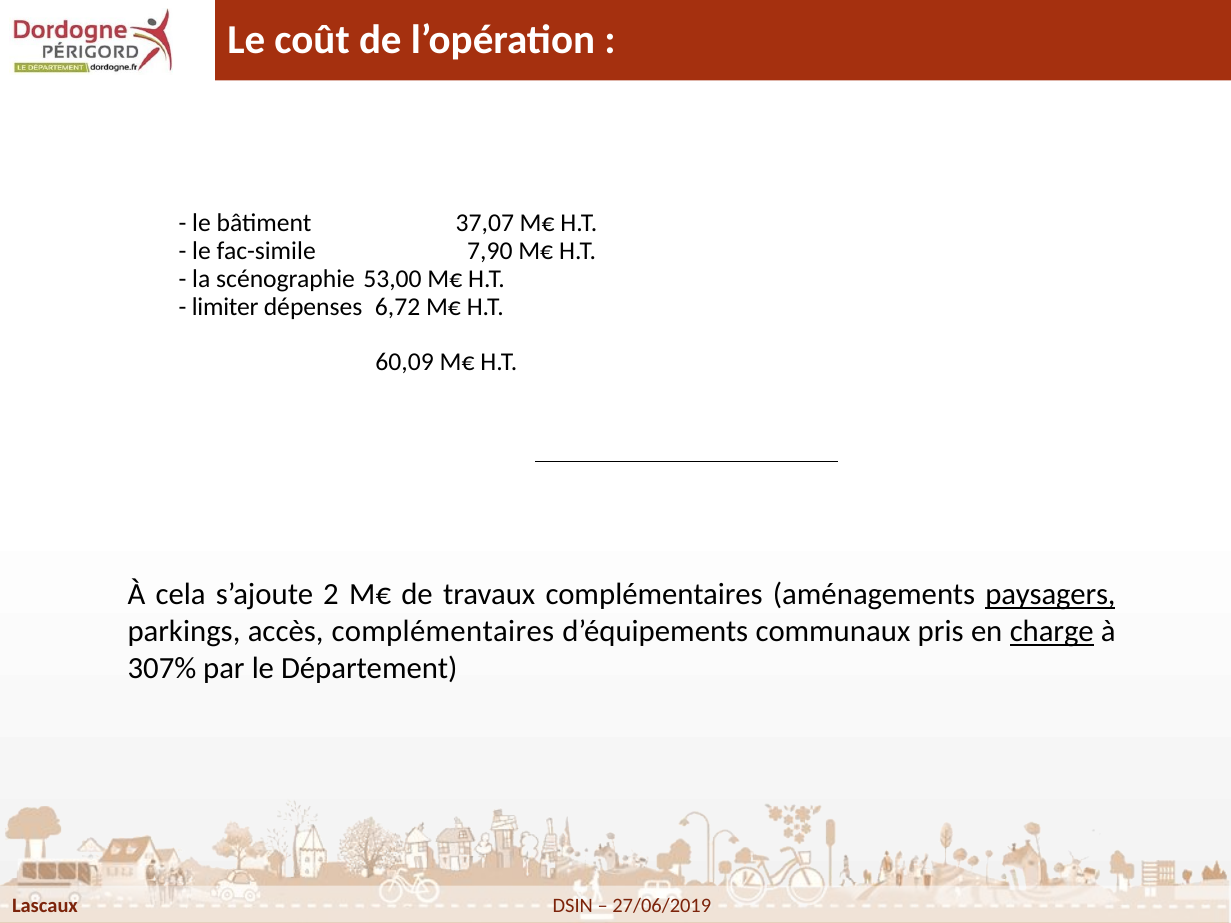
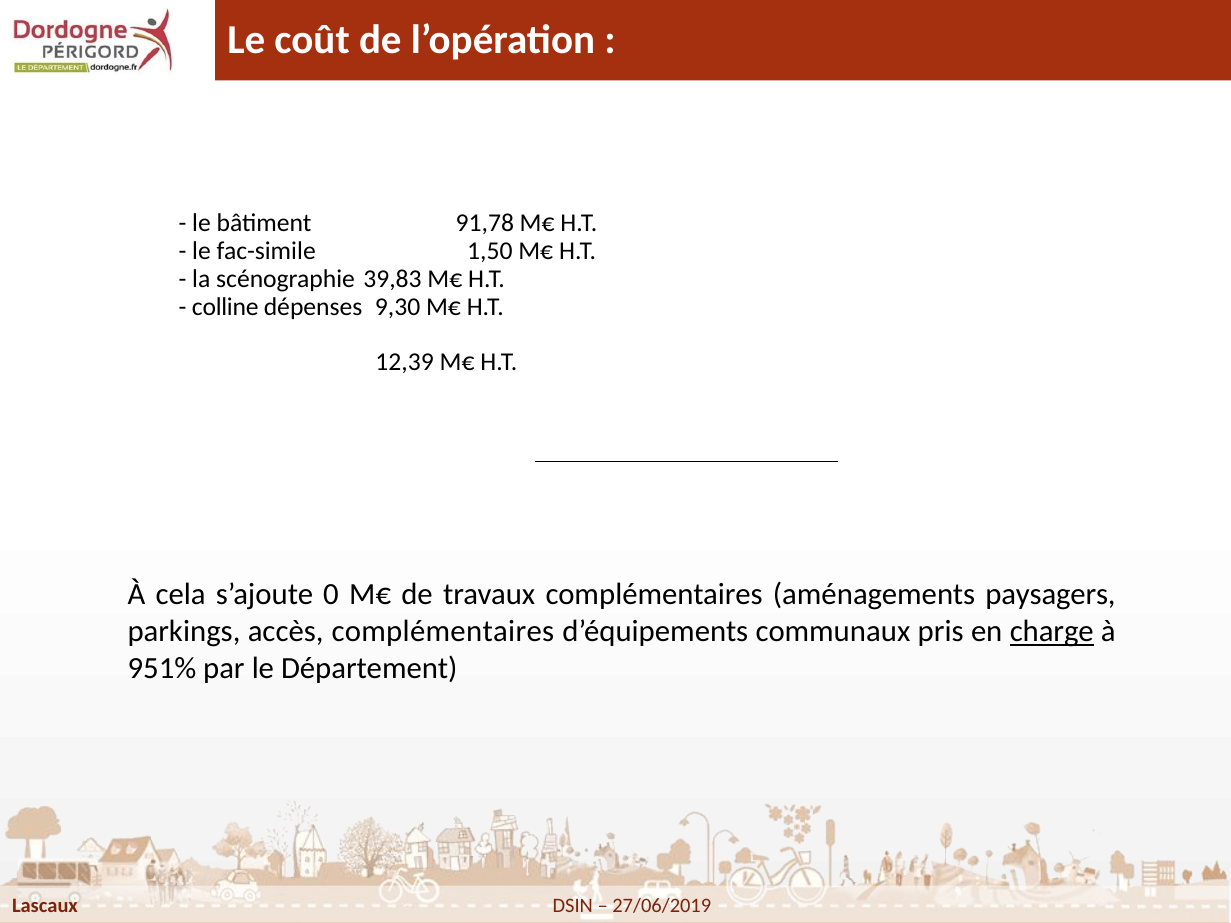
37,07: 37,07 -> 91,78 (485, 224)
7,90: 7,90 -> 1,50 (490, 251)
53,00: 53,00 -> 39,83 (393, 279)
limiter: limiter -> colline (225, 307)
6,72: 6,72 -> 9,30 (398, 307)
60,09: 60,09 -> 12,39 (405, 362)
2: 2 -> 0 (331, 595)
paysagers underline: present -> none (1051, 595)
307%: 307% -> 951% (162, 669)
